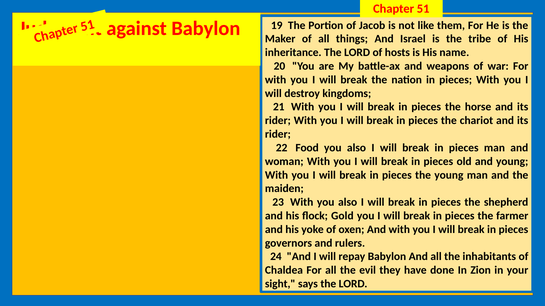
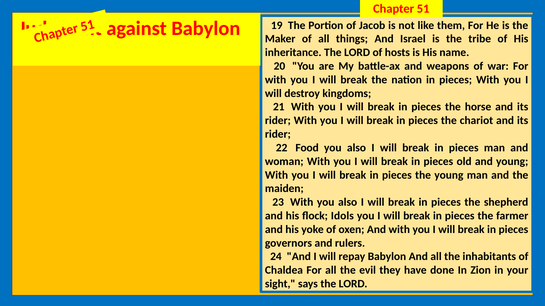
Gold: Gold -> Idols (342, 216)
